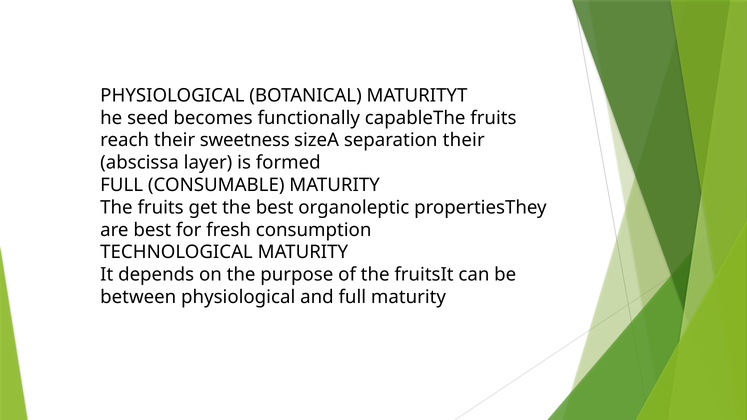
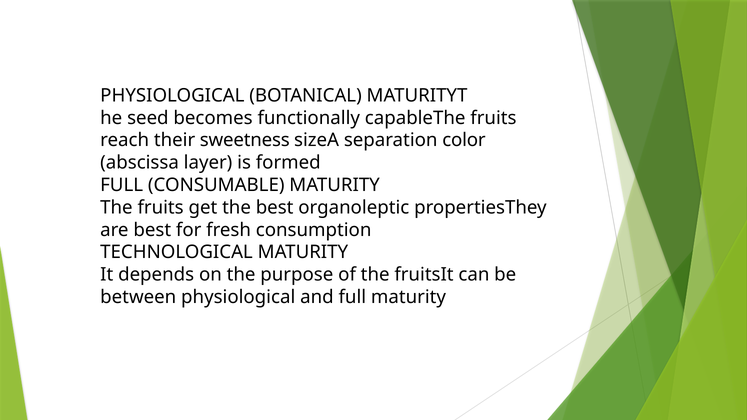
separation their: their -> color (464, 140)
